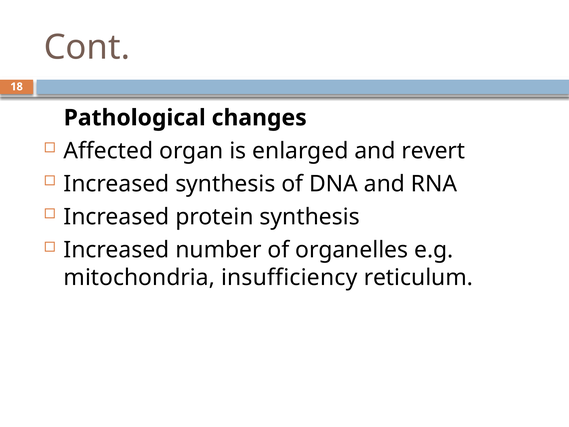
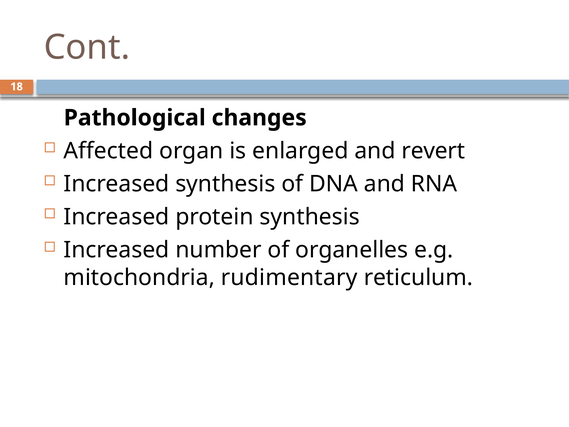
insufficiency: insufficiency -> rudimentary (289, 277)
